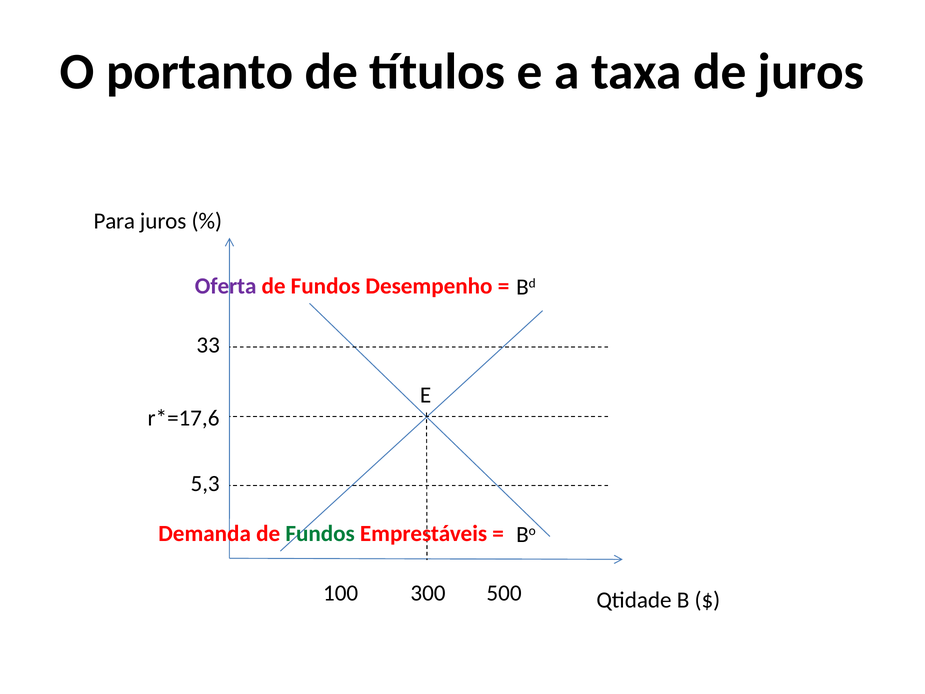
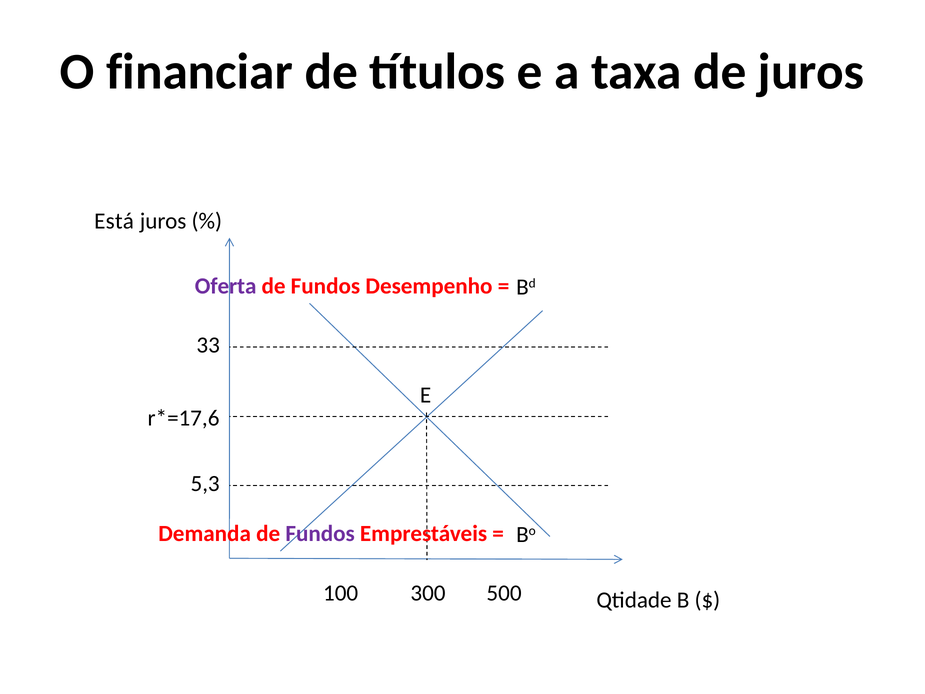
portanto: portanto -> financiar (200, 72)
Para: Para -> Está (114, 221)
Fundos colour: green -> purple (320, 533)
